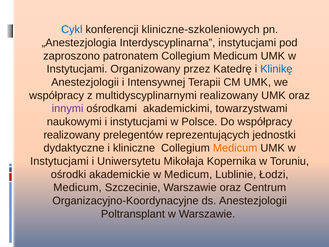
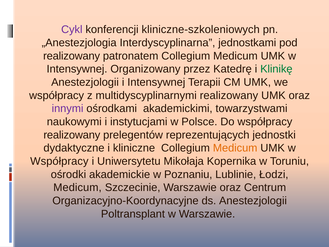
Cykl colour: blue -> purple (72, 30)
Interdyscyplinarna instytucjami: instytucjami -> jednostkami (247, 43)
zaproszono: zaproszono -> realizowany (72, 56)
Instytucjami: Instytucjami -> Intensywnej (77, 69)
Klinikę colour: blue -> green (276, 69)
Instytucjami: Instytucjami -> Współpracy (59, 161)
w Medicum: Medicum -> Poznaniu (188, 174)
